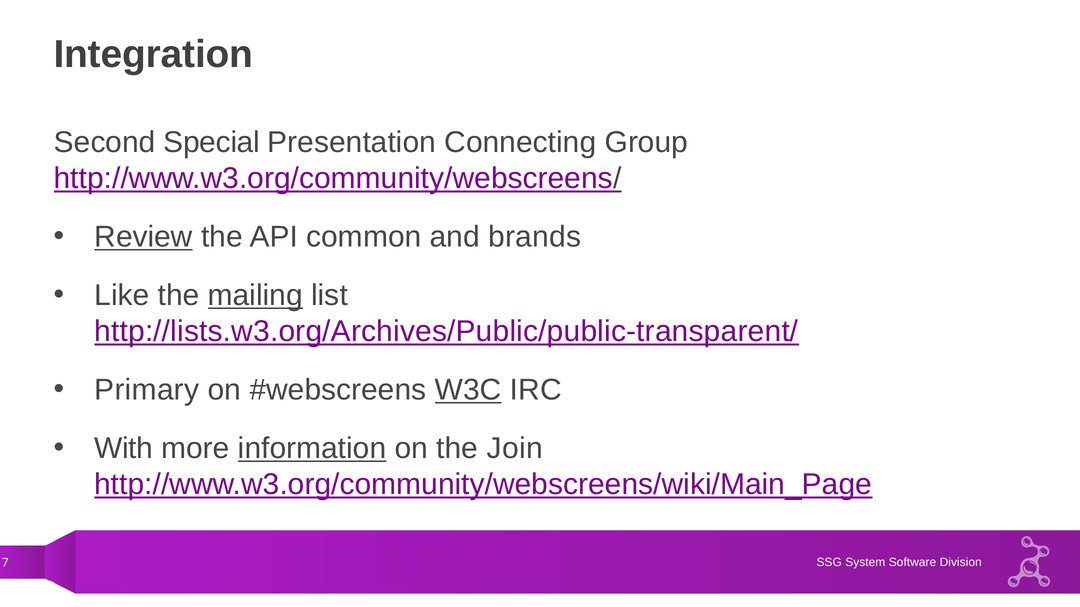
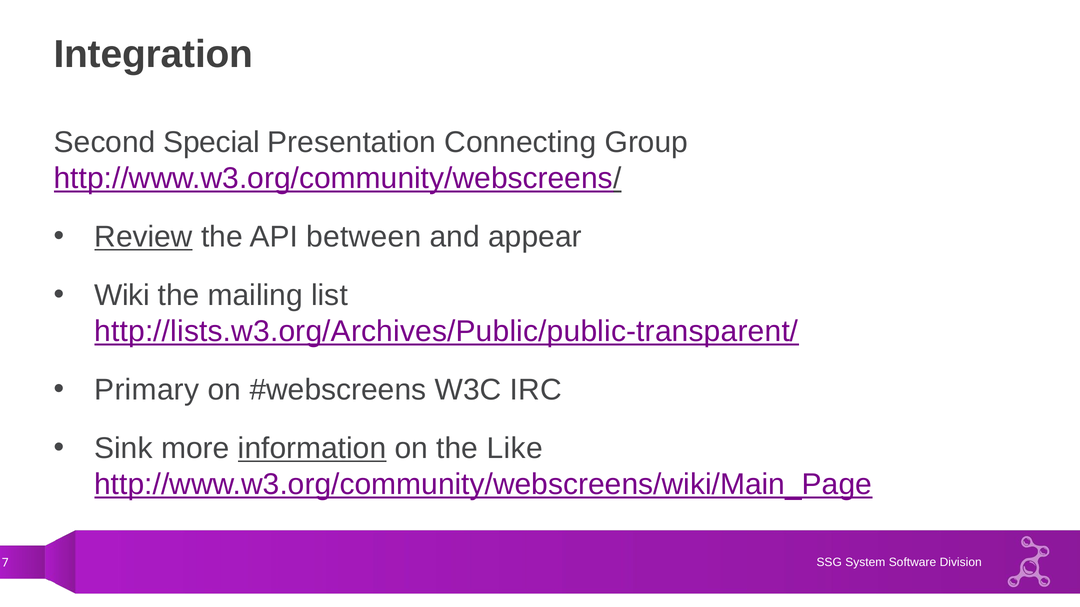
common: common -> between (364, 237)
brands: brands -> appear (535, 237)
Like: Like -> Wiki (122, 296)
mailing underline: present -> none (255, 296)
W3C underline: present -> none (468, 390)
With: With -> Sink (123, 449)
Join: Join -> Like (515, 449)
